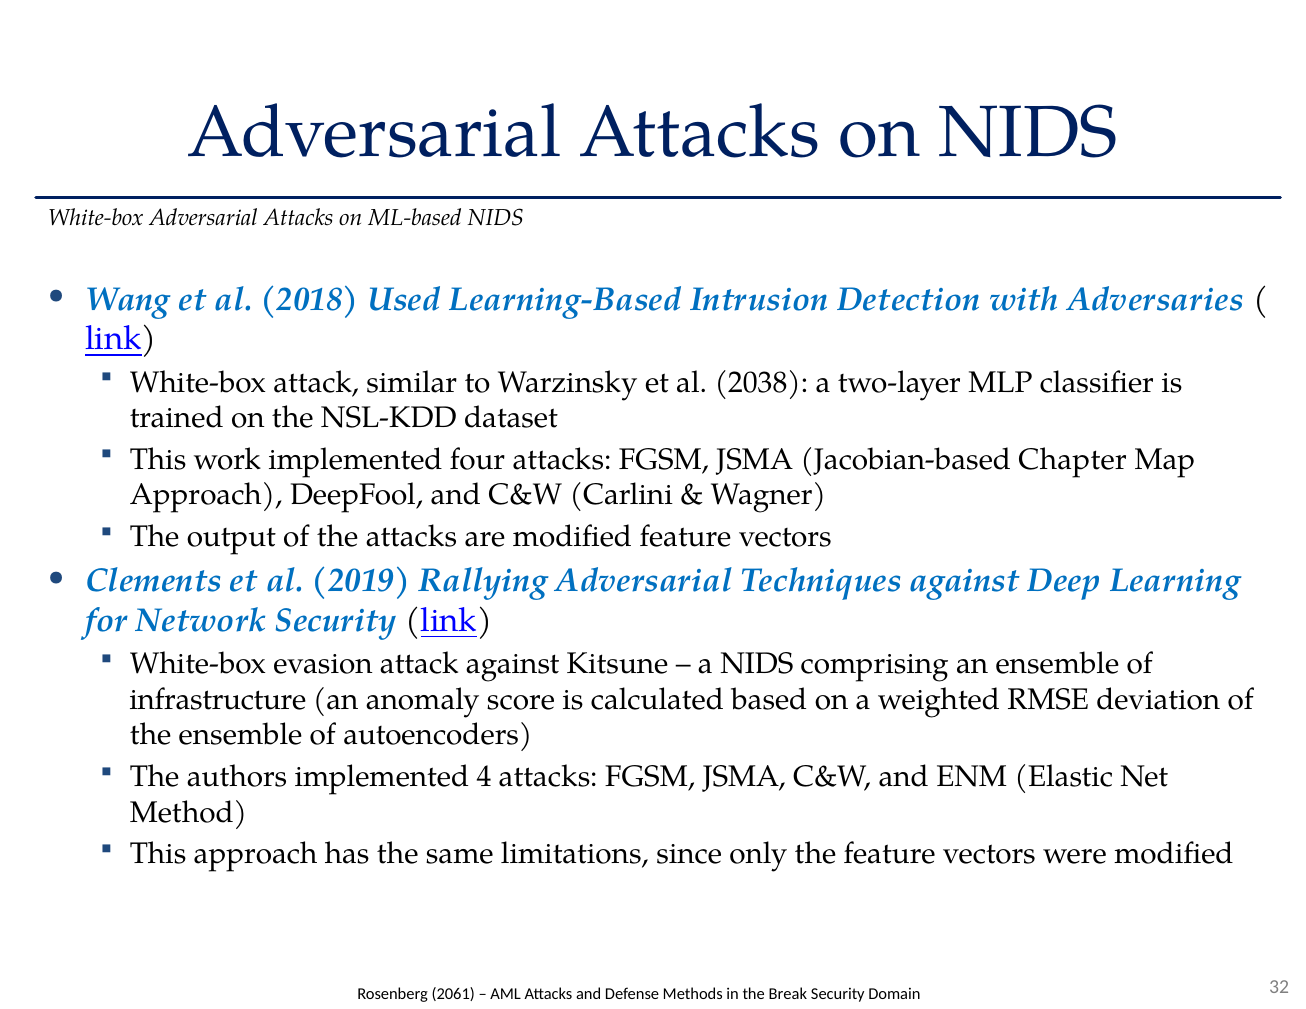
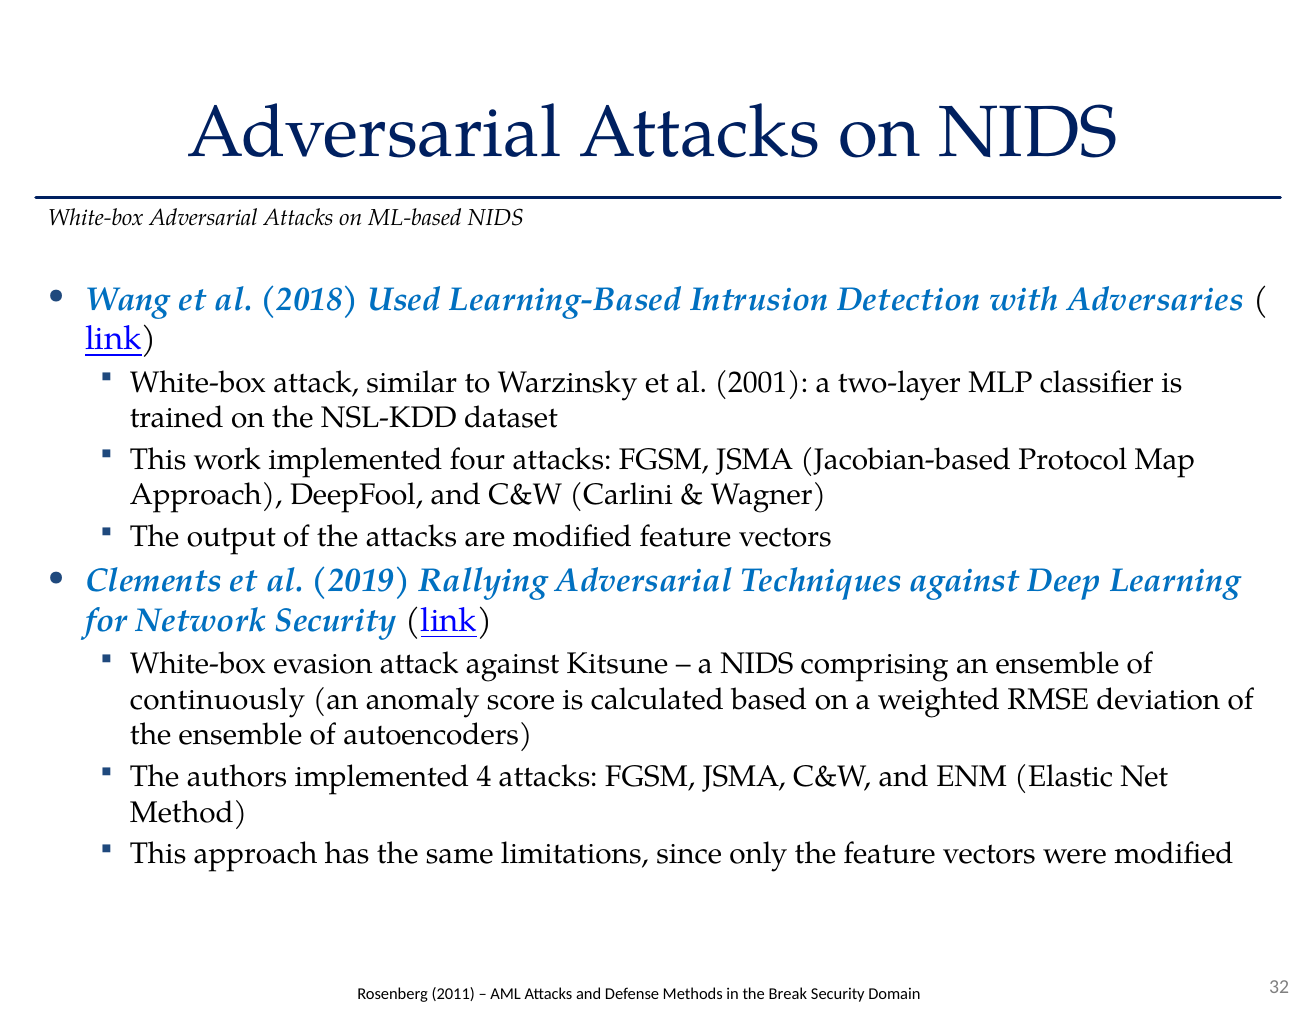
2038: 2038 -> 2001 (761, 382)
Chapter: Chapter -> Protocol (1073, 460)
infrastructure: infrastructure -> continuously (218, 700)
2061: 2061 -> 2011 (453, 994)
